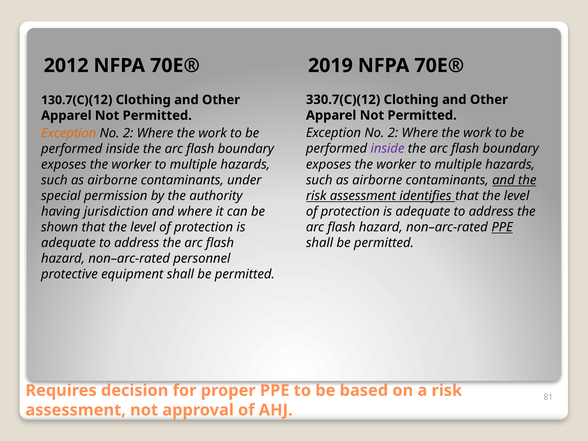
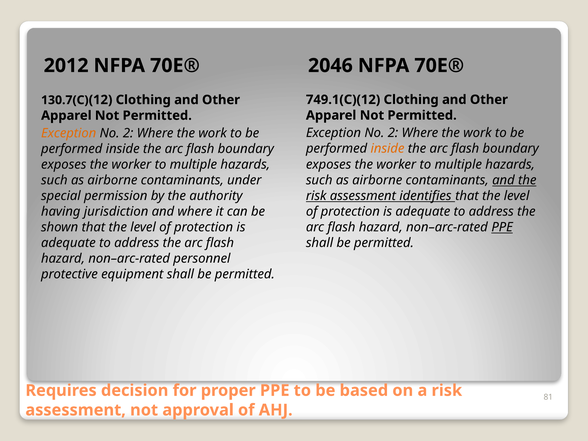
2019: 2019 -> 2046 (330, 66)
330.7(C)(12: 330.7(C)(12 -> 749.1(C)(12 (343, 100)
inside colour: purple -> orange (388, 149)
